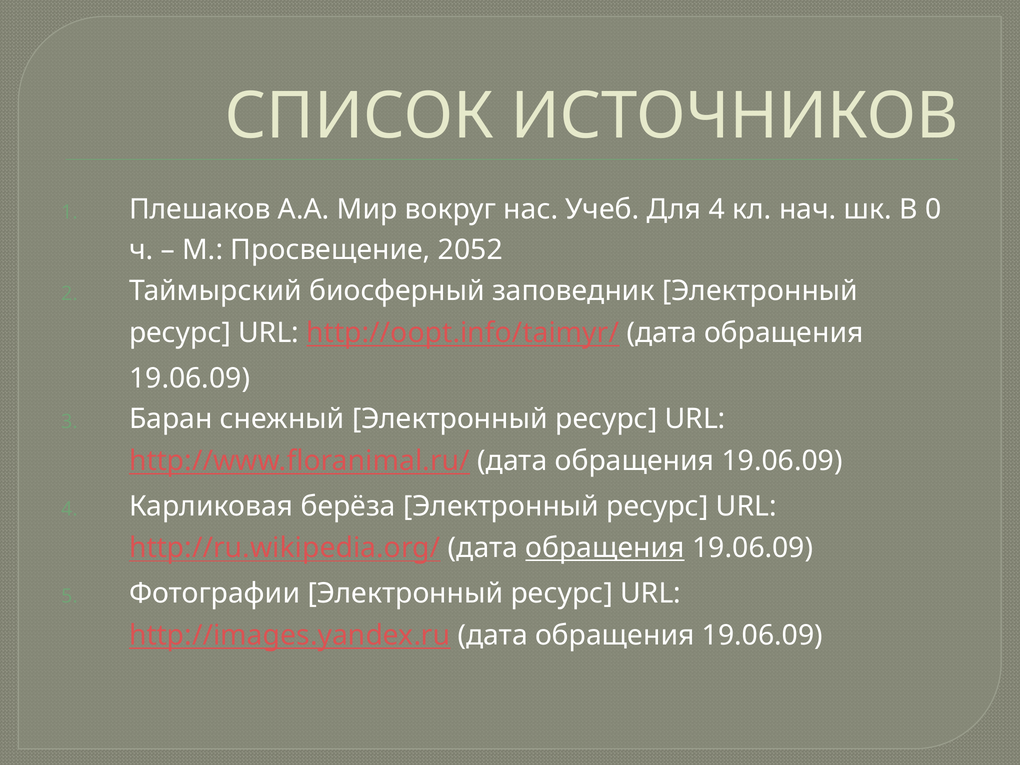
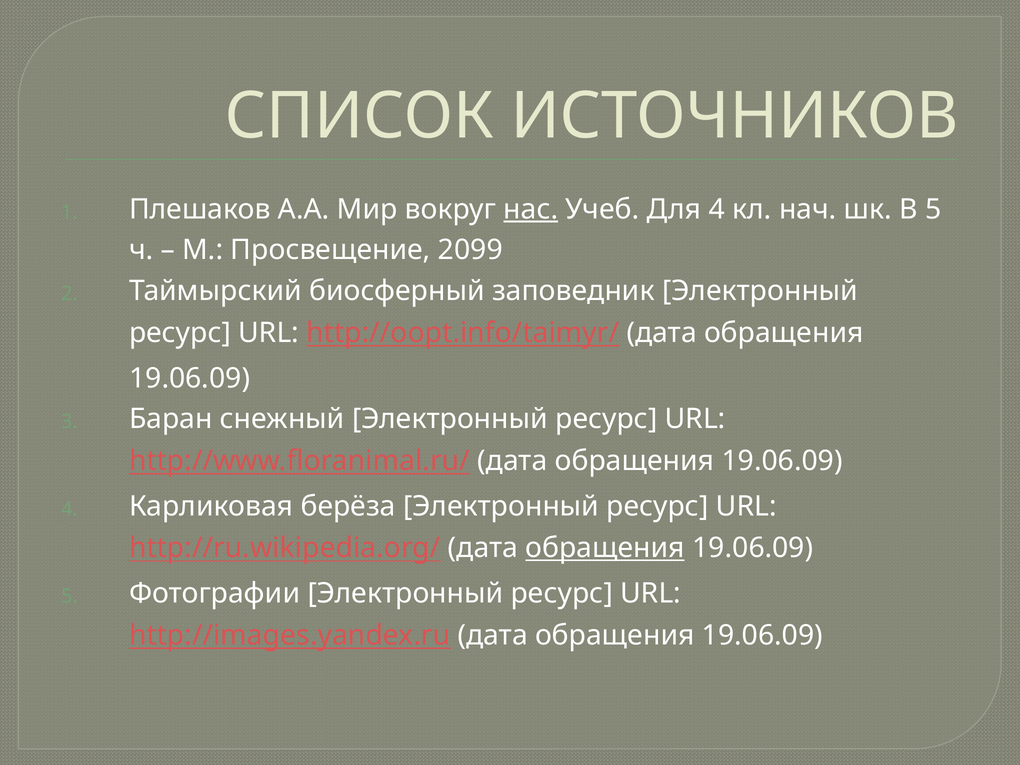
нас underline: none -> present (531, 209)
В 0: 0 -> 5 (933, 209)
2052: 2052 -> 2099 (470, 250)
